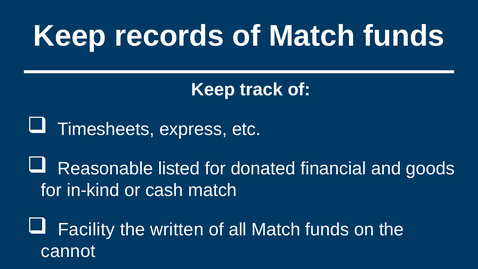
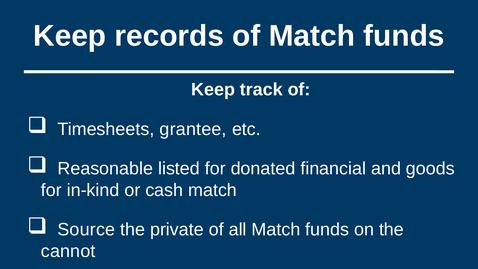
express: express -> grantee (193, 129)
Facility: Facility -> Source (86, 229)
written: written -> private (177, 229)
